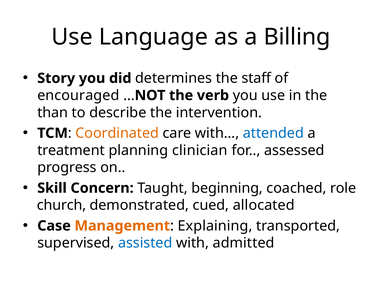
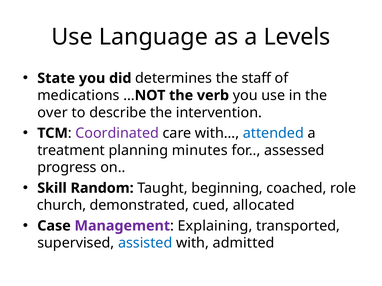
Billing: Billing -> Levels (297, 37)
Story: Story -> State (56, 78)
encouraged: encouraged -> medications (78, 96)
than: than -> over (53, 113)
Coordinated colour: orange -> purple (117, 133)
clinician: clinician -> minutes (200, 151)
Concern: Concern -> Random (102, 188)
Management colour: orange -> purple (122, 226)
